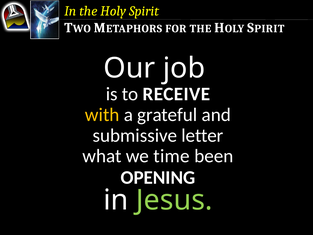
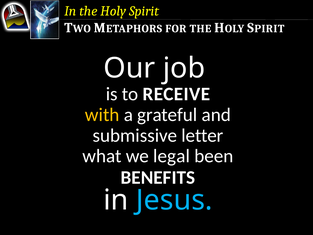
time: time -> legal (172, 156)
OPENING: OPENING -> BENEFITS (158, 177)
Jesus colour: light green -> light blue (174, 200)
